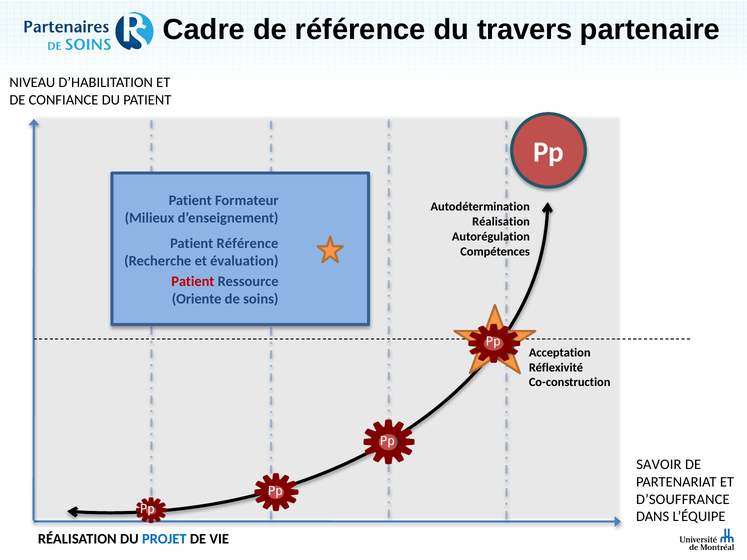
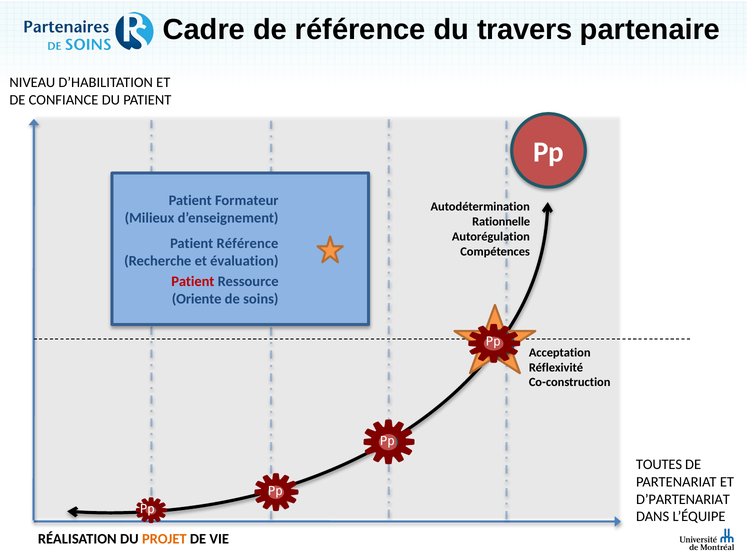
Réalisation: Réalisation -> Rationnelle (501, 222)
SAVOIR: SAVOIR -> TOUTES (659, 465)
D’SOUFFRANCE: D’SOUFFRANCE -> D’PARTENARIAT (683, 499)
PROJET colour: blue -> orange (164, 539)
